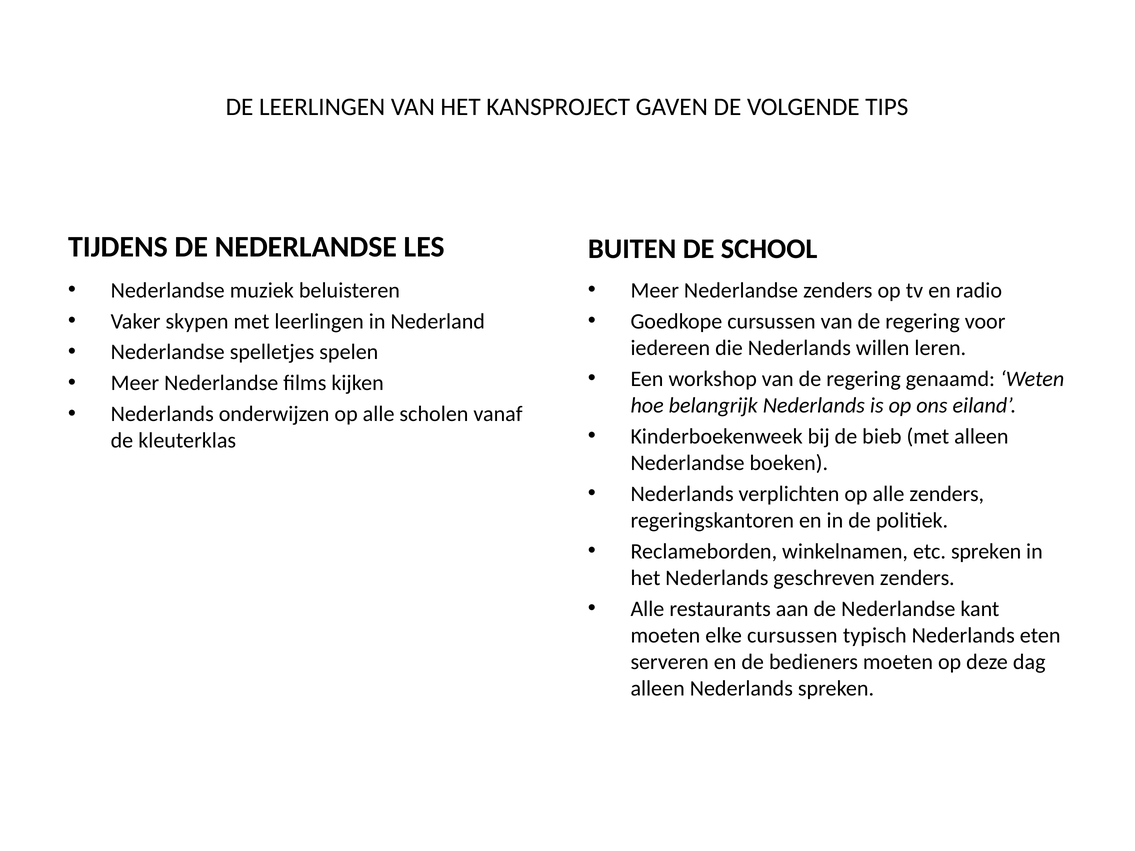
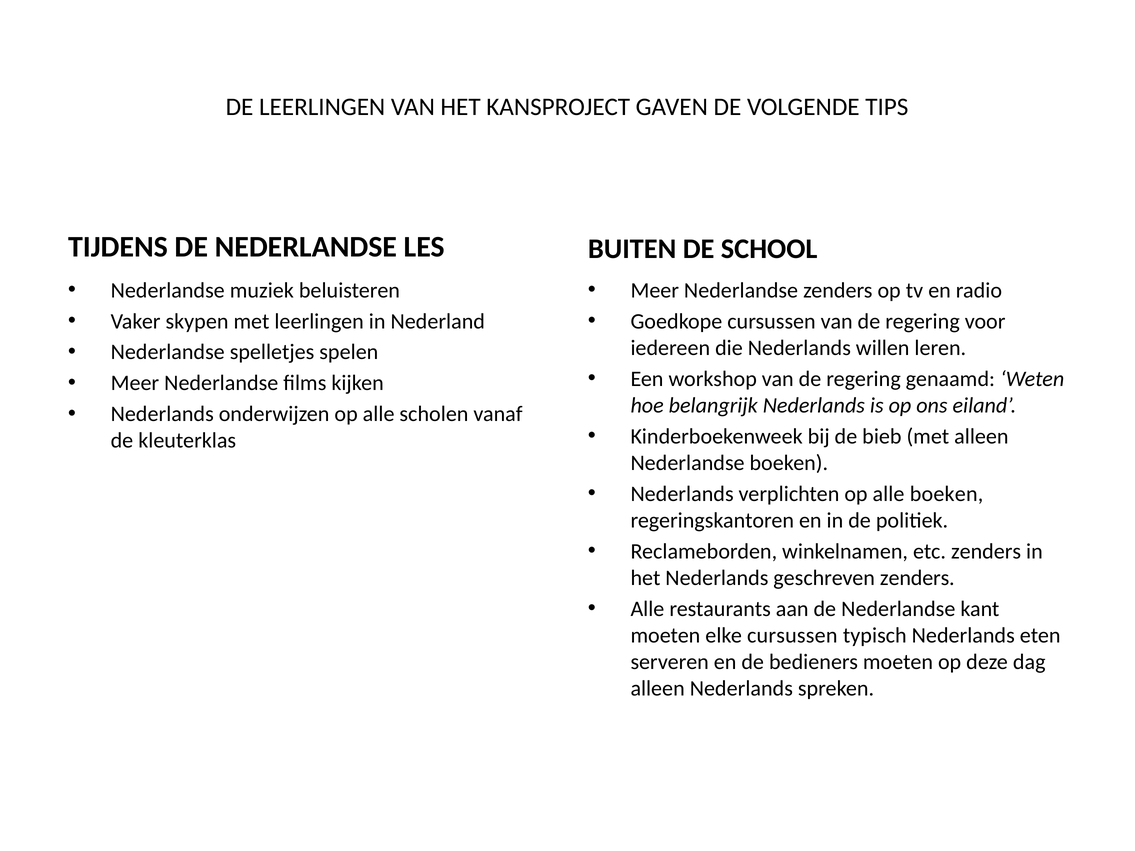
alle zenders: zenders -> boeken (947, 494)
etc spreken: spreken -> zenders (986, 551)
